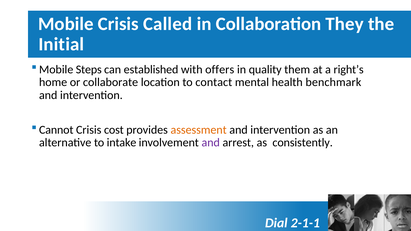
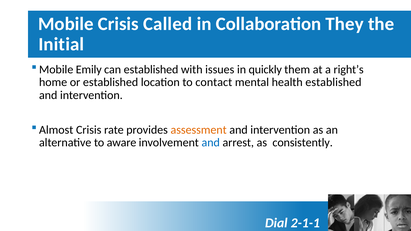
Steps: Steps -> Emily (89, 69)
offers: offers -> issues (220, 69)
quality: quality -> quickly (265, 69)
or collaborate: collaborate -> established (111, 82)
health benchmark: benchmark -> established (333, 82)
Cannot: Cannot -> Almost (56, 130)
cost: cost -> rate (114, 130)
intake: intake -> aware (122, 143)
and colour: purple -> blue (211, 143)
